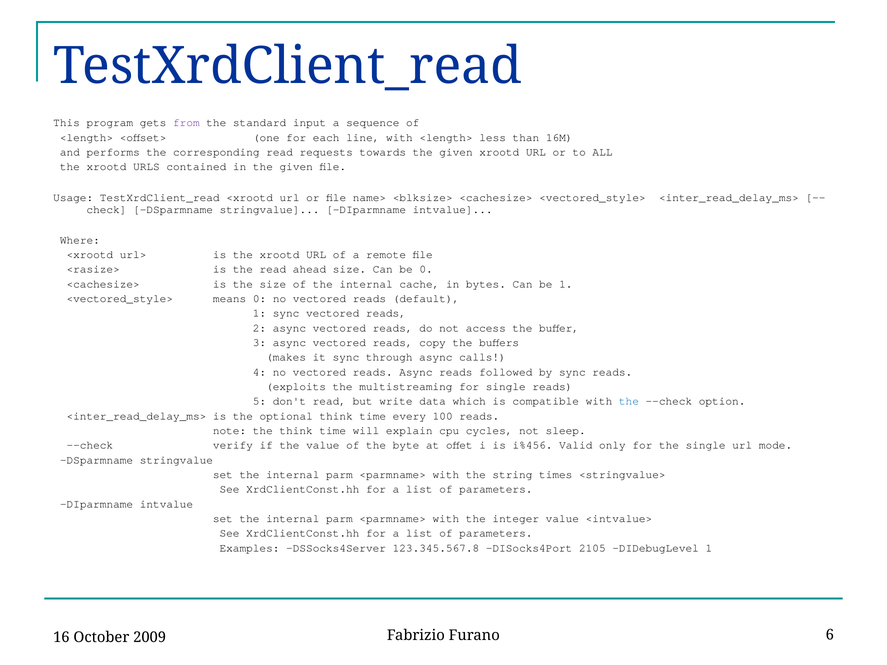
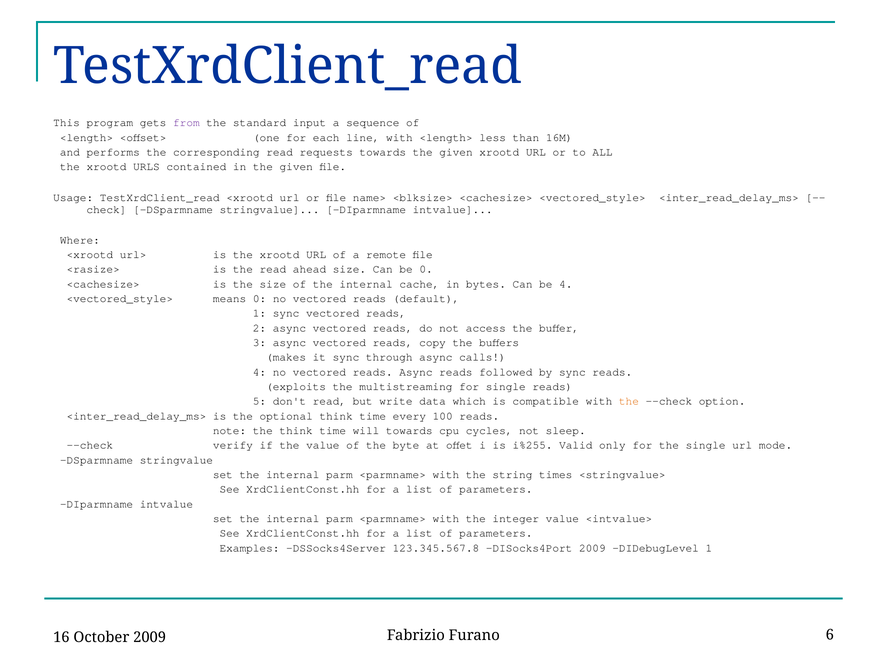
be 1: 1 -> 4 (566, 284)
the colour: blue -> orange (629, 401)
will explain: explain -> towards (409, 431)
i%456: i%456 -> i%255 (533, 445)
DISocks4Port 2105: 2105 -> 2009 (592, 548)
